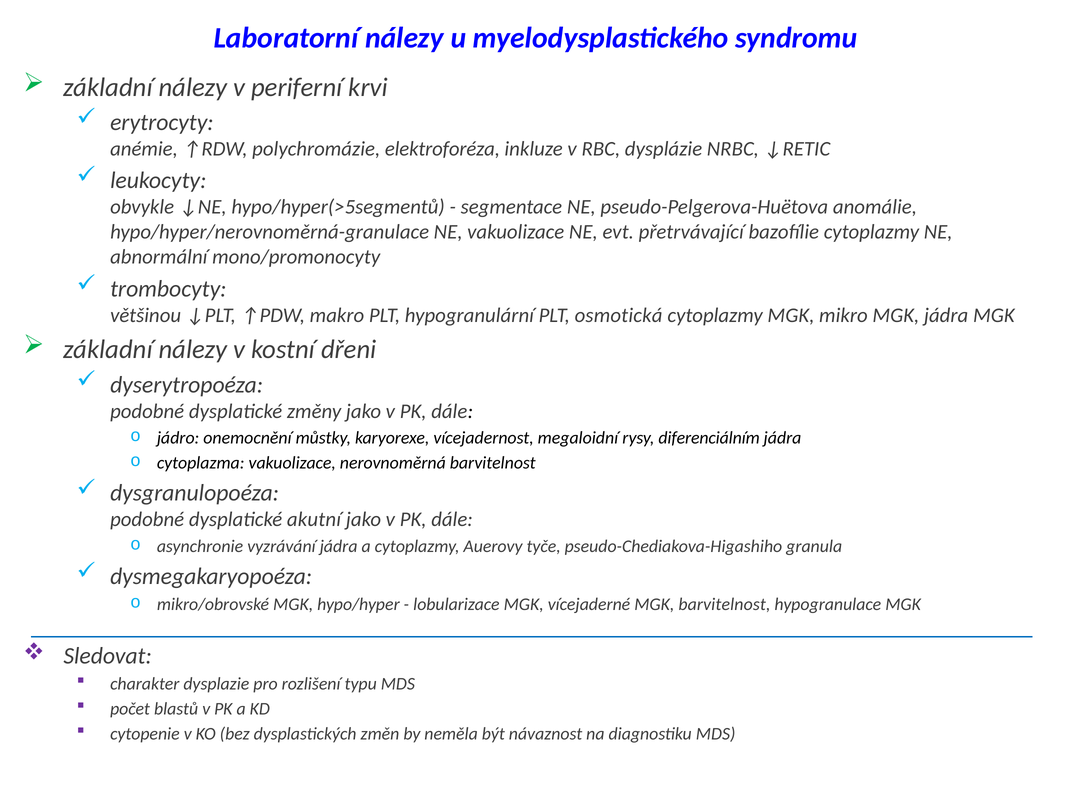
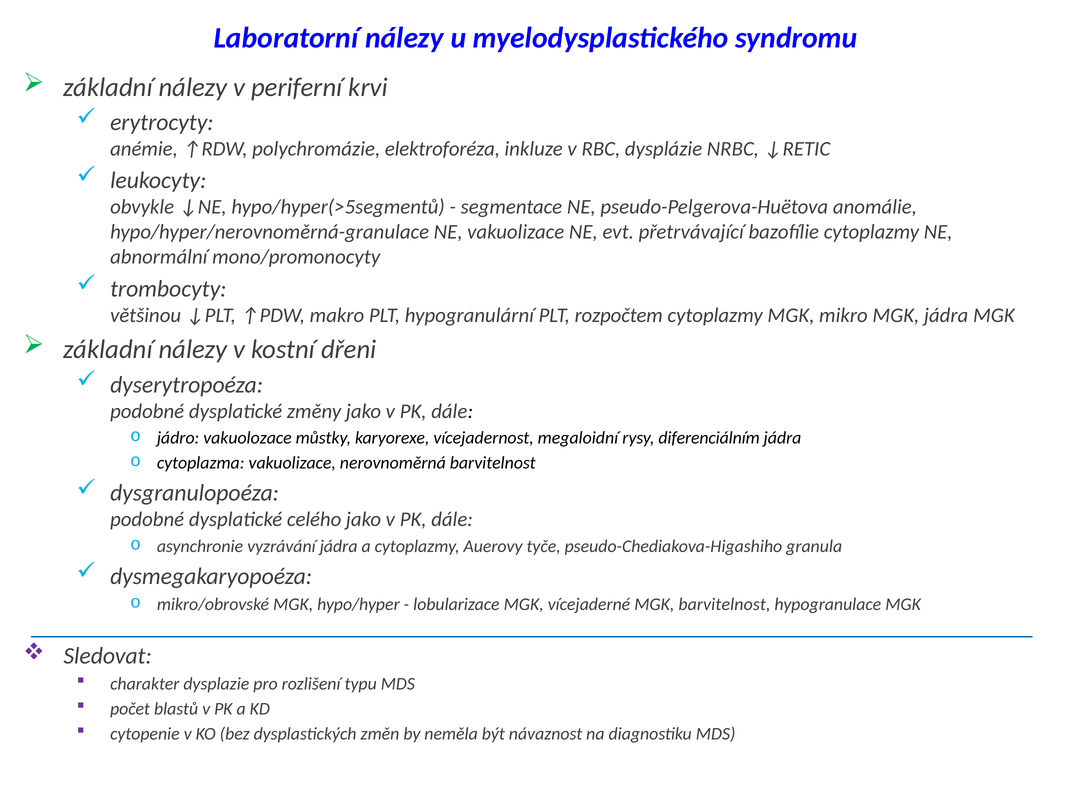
osmotická: osmotická -> rozpočtem (619, 315)
onemocnění: onemocnění -> vakuolozace (248, 438)
akutní: akutní -> celého (314, 519)
